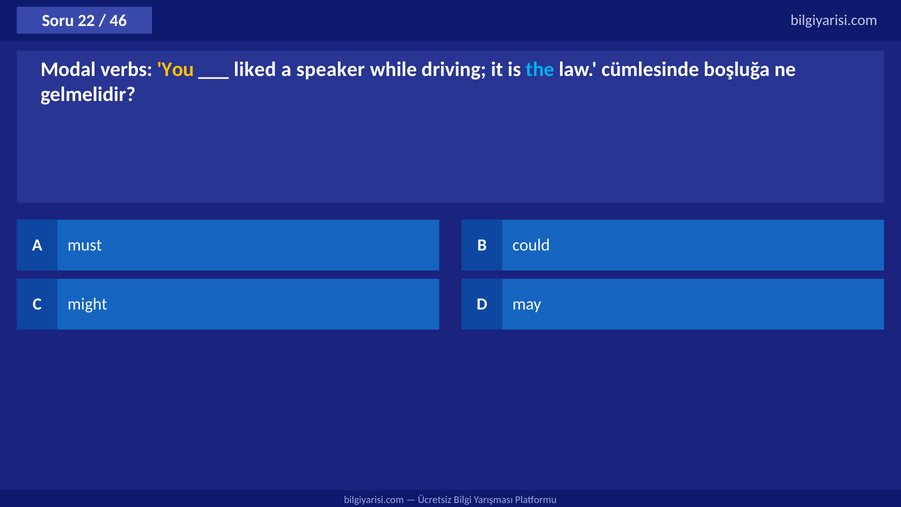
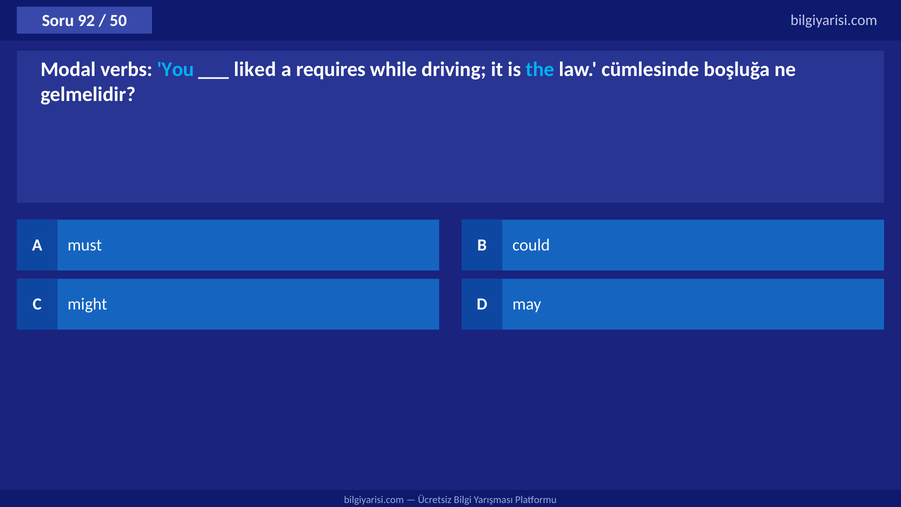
22: 22 -> 92 (86, 21)
46: 46 -> 50 (118, 21)
You colour: yellow -> light blue (175, 69)
speaker: speaker -> requires (331, 69)
